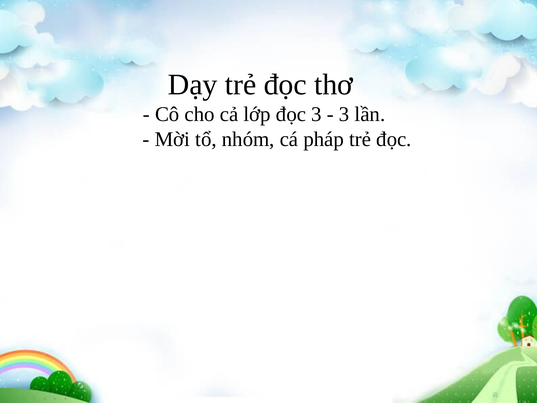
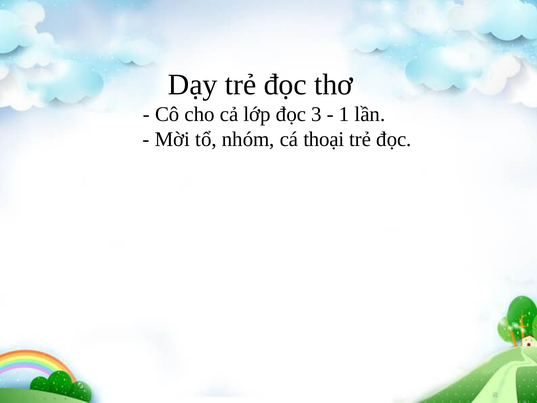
3: 3 -> 1 (344, 114)
pháp: pháp -> thoại (324, 139)
